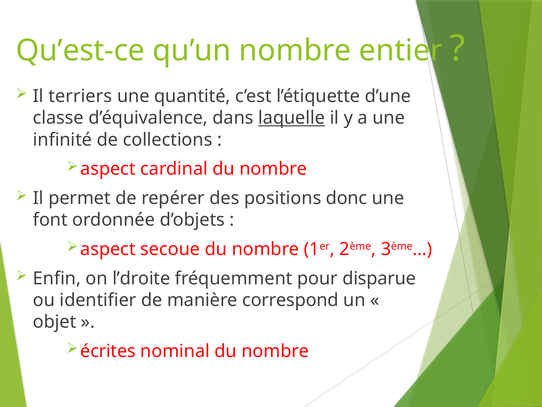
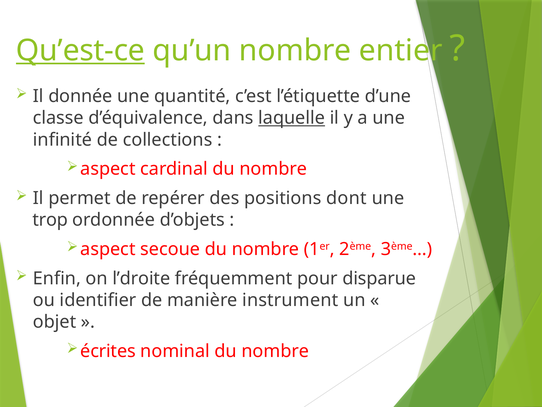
Qu’est-ce underline: none -> present (80, 51)
terriers: terriers -> donnée (80, 96)
donc: donc -> dont (346, 198)
font: font -> trop (50, 220)
correspond: correspond -> instrument (290, 300)
